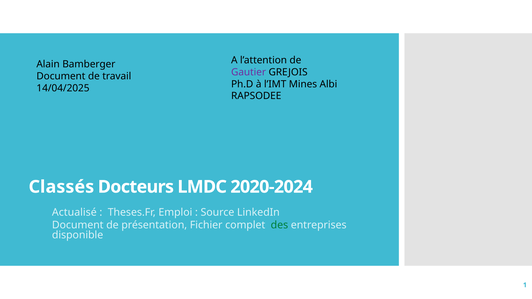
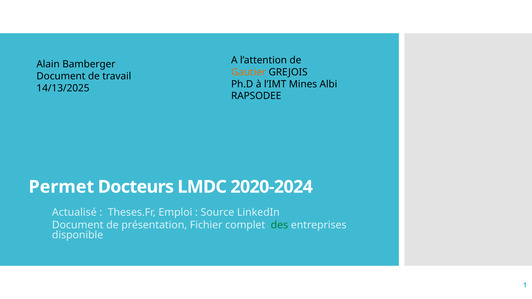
Gautier colour: purple -> orange (249, 72)
14/04/2025: 14/04/2025 -> 14/13/2025 (63, 88)
Classés: Classés -> Permet (61, 187)
